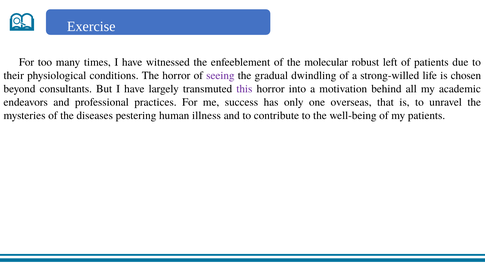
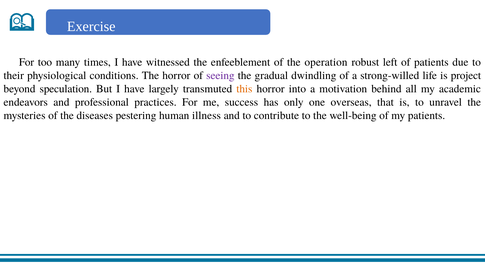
molecular: molecular -> operation (326, 62)
chosen: chosen -> project (466, 75)
consultants: consultants -> speculation (66, 89)
this colour: purple -> orange (244, 89)
